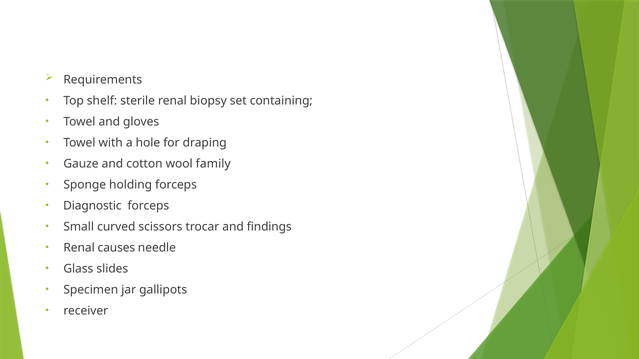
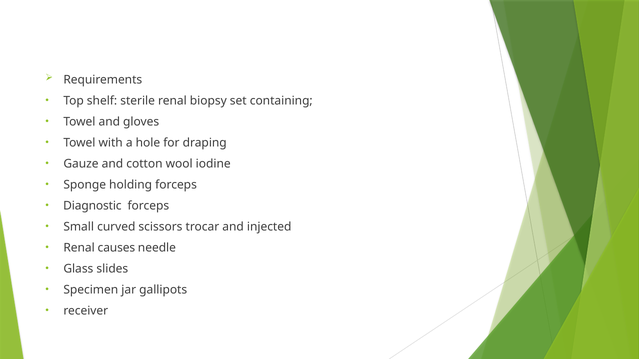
family: family -> iodine (213, 164)
findings: findings -> injected (269, 227)
